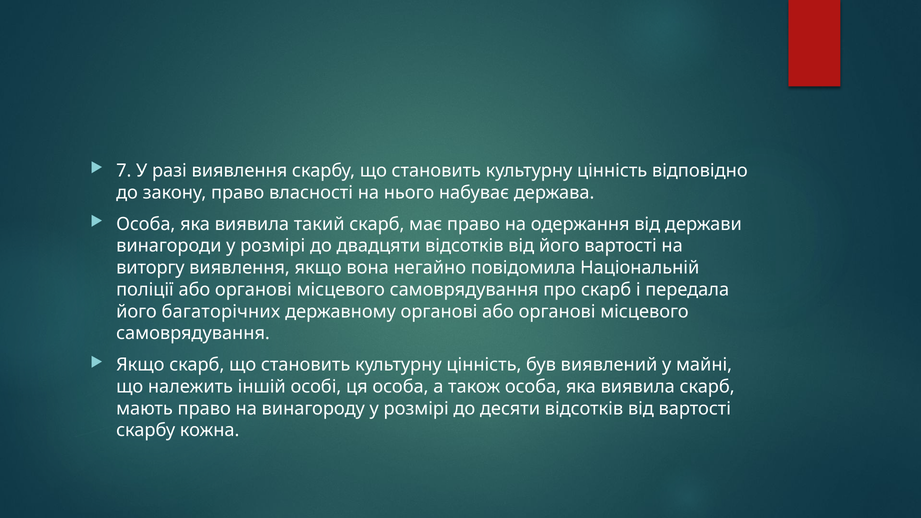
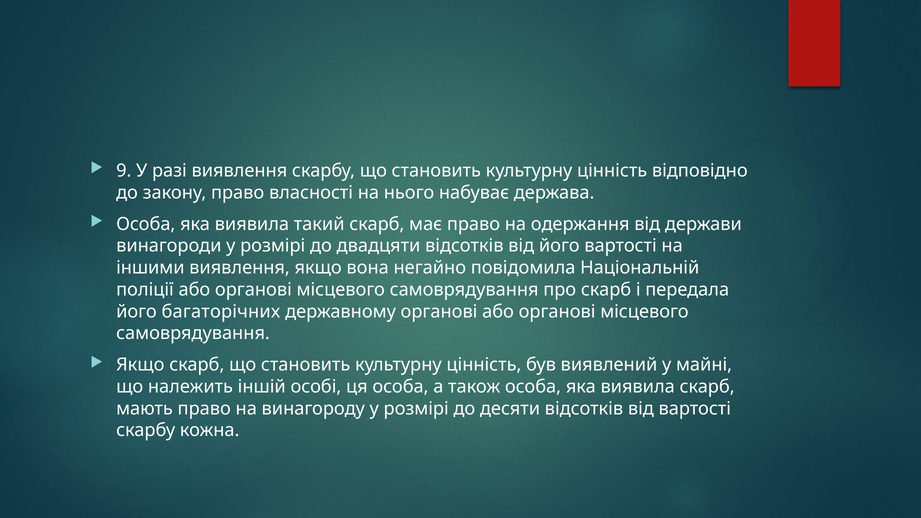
7: 7 -> 9 (124, 171)
виторгу: виторгу -> іншими (150, 268)
